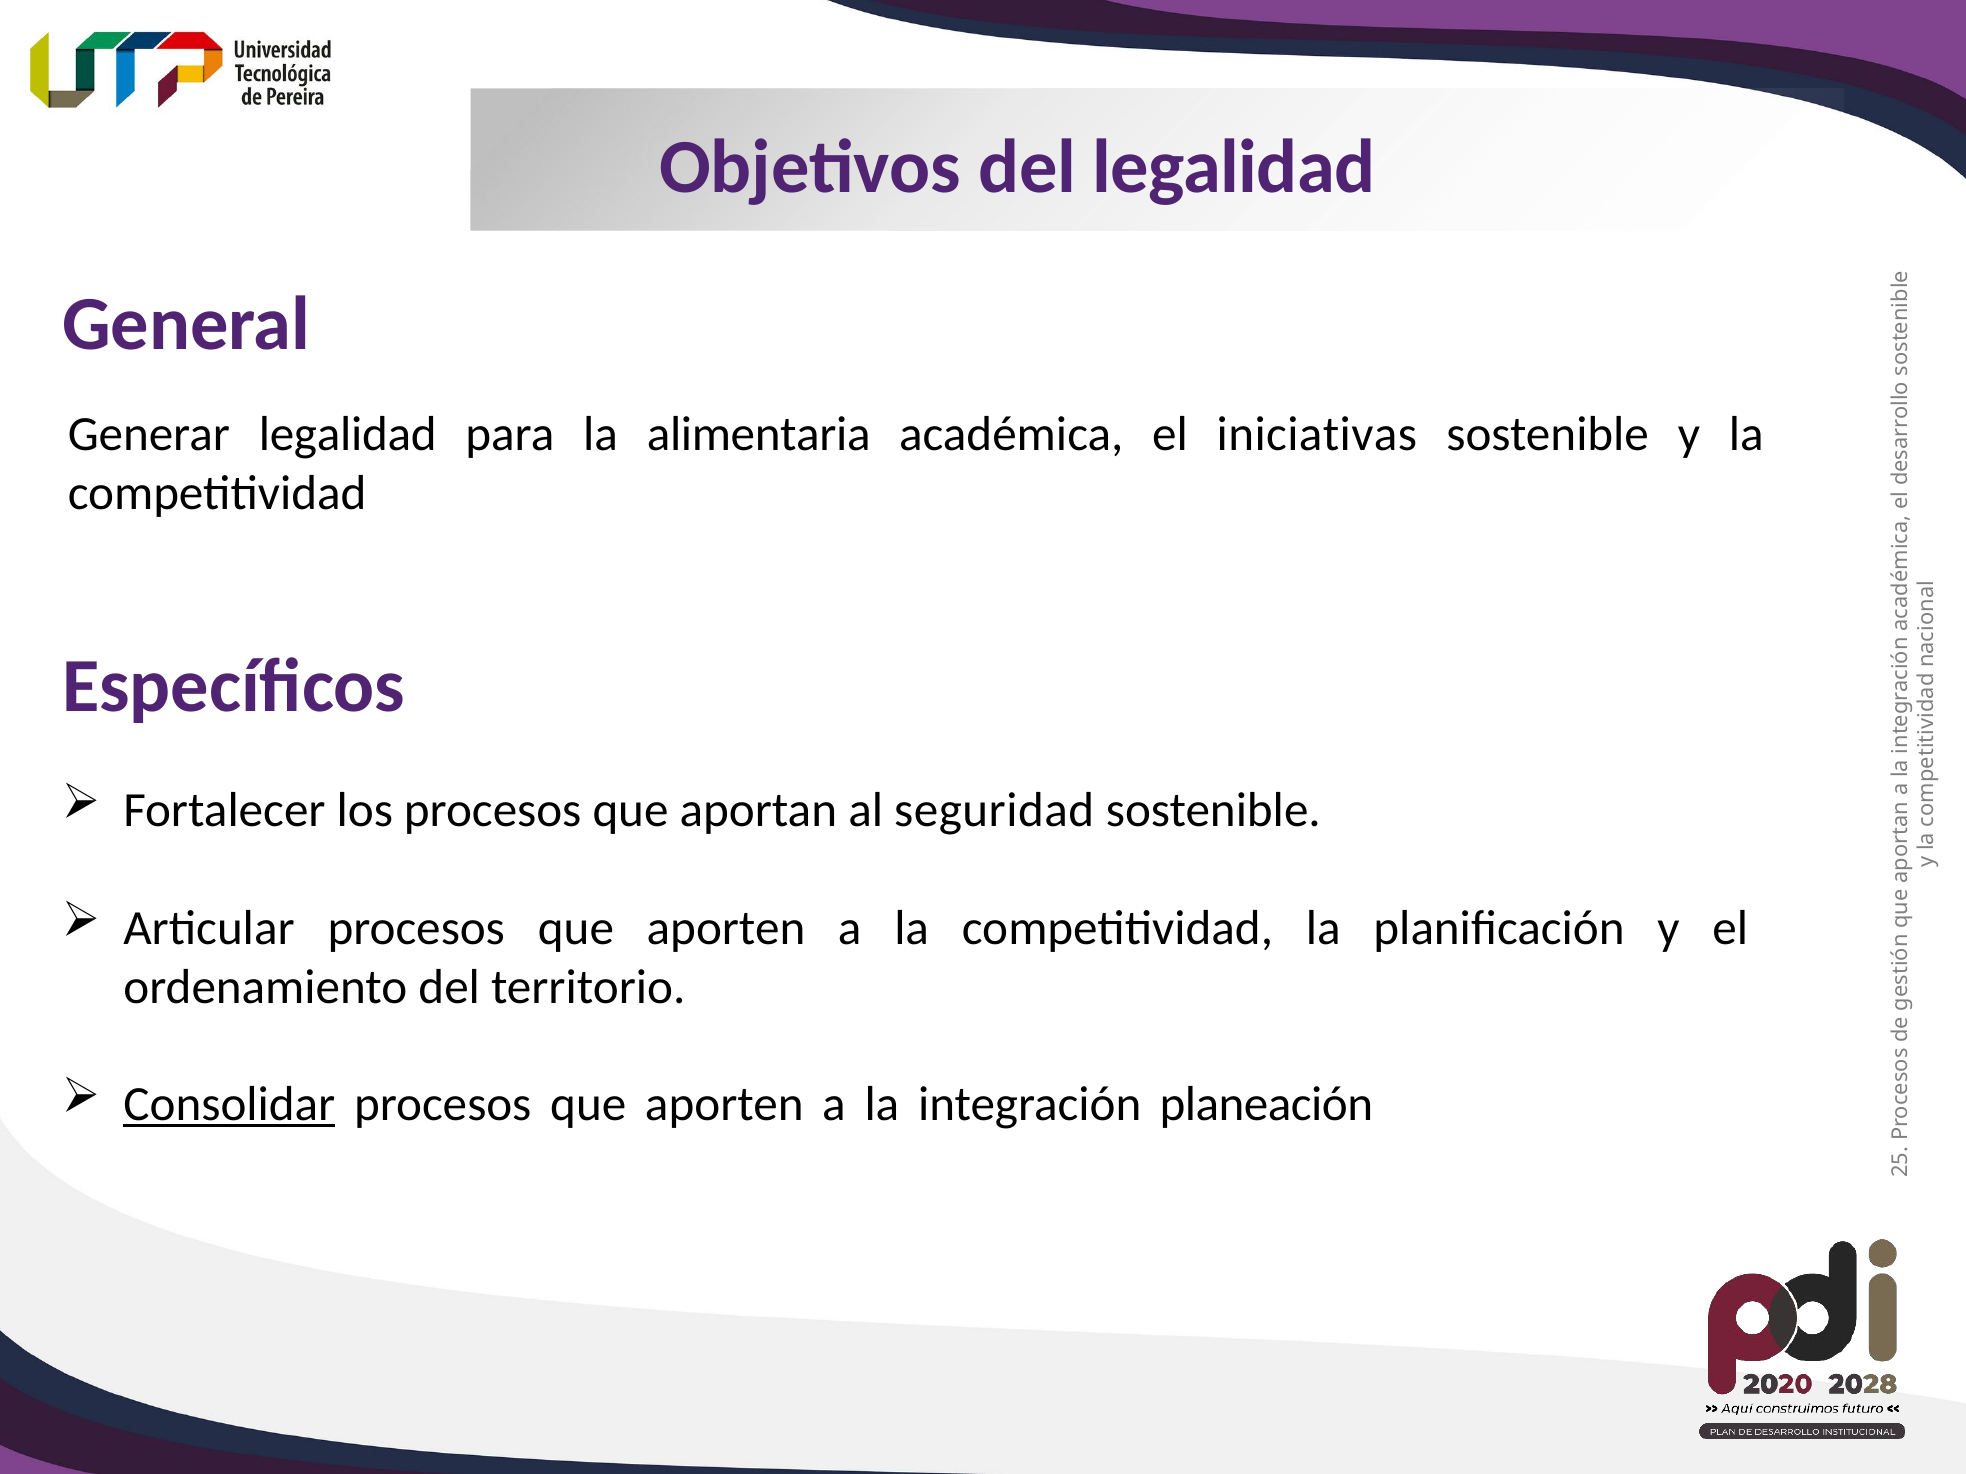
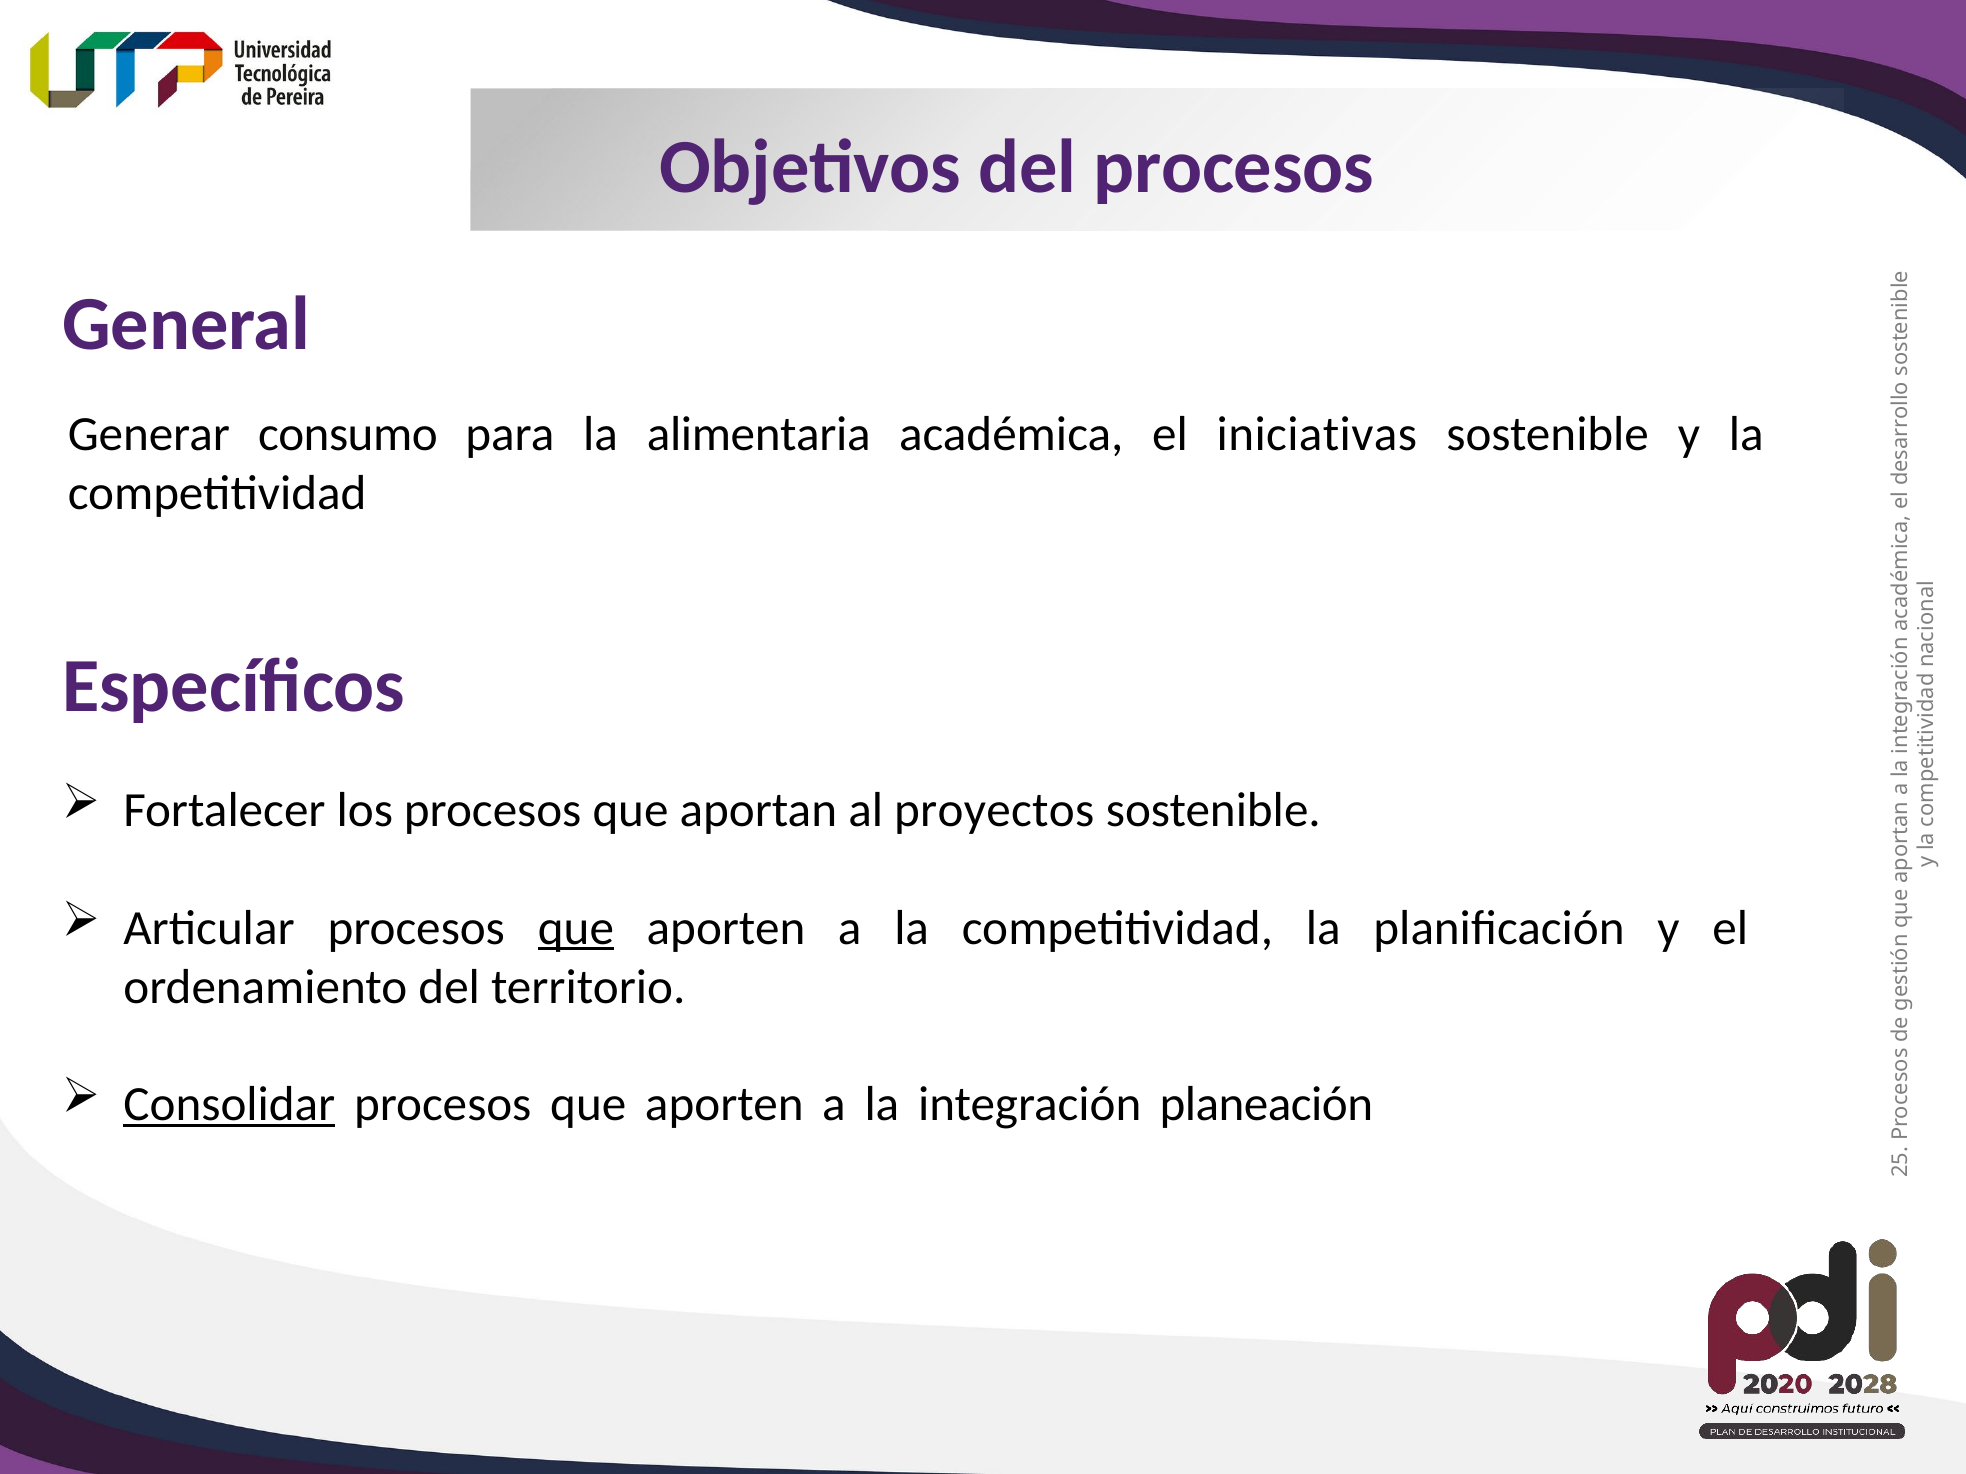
del legalidad: legalidad -> procesos (1234, 167)
Generar legalidad: legalidad -> consumo (348, 434)
seguridad: seguridad -> proyectos (994, 810)
que underline: none -> present (576, 928)
